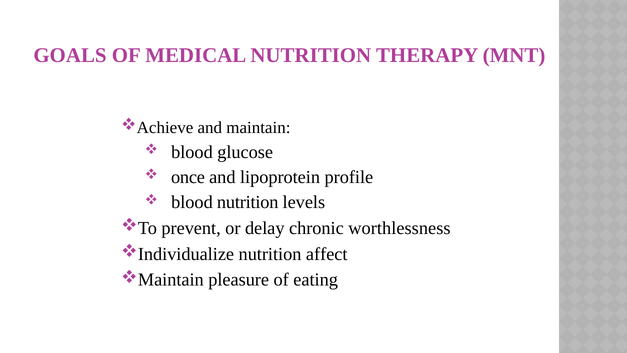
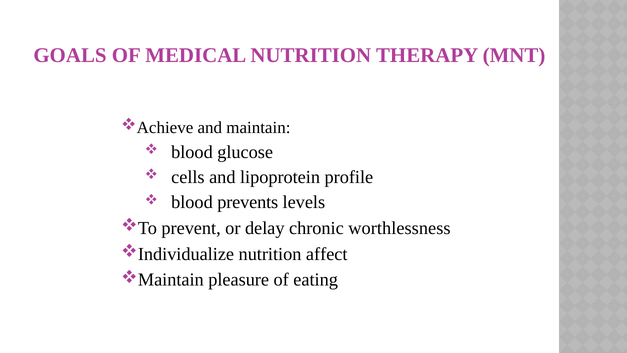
once: once -> cells (188, 177)
blood nutrition: nutrition -> prevents (248, 202)
